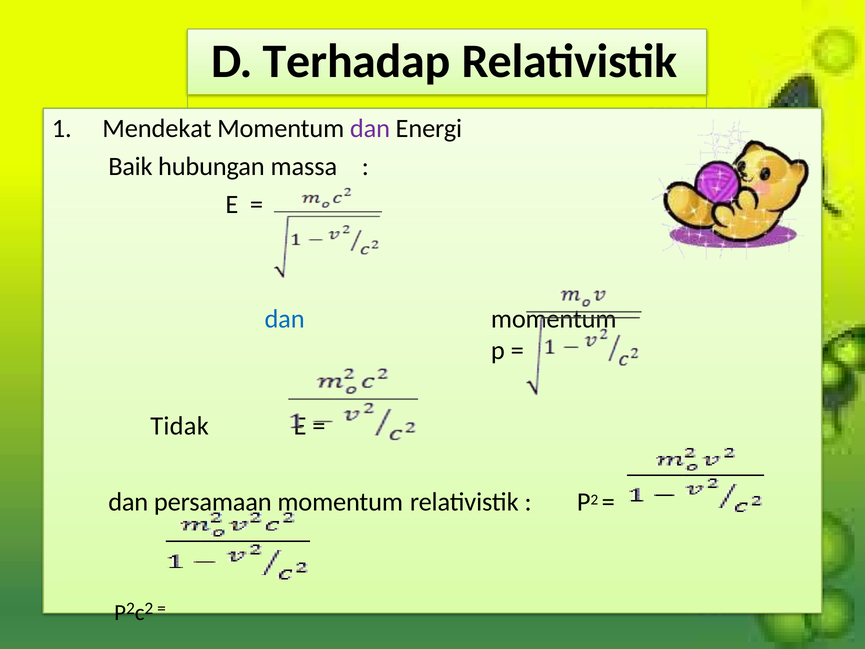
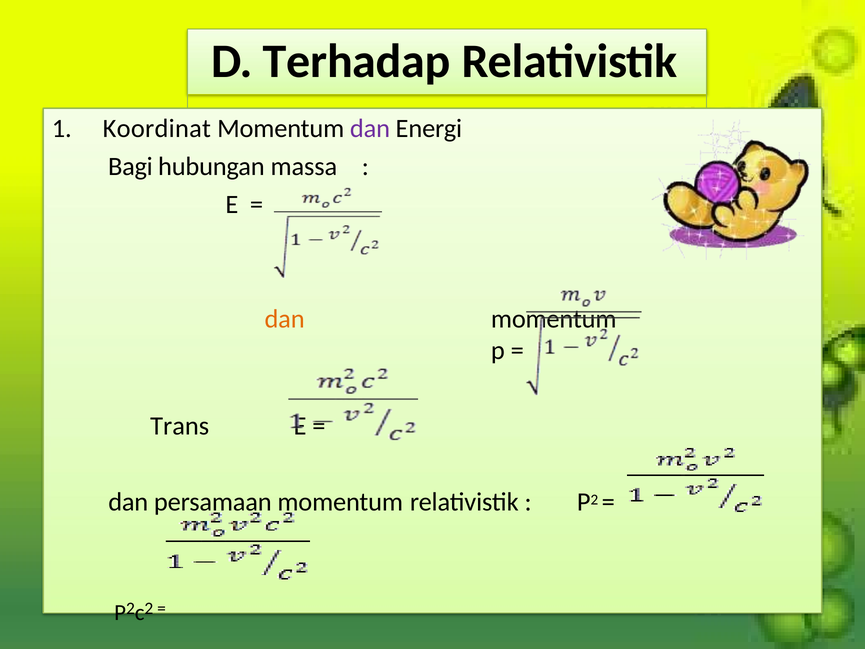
Mendekat: Mendekat -> Koordinat (157, 129)
Baik: Baik -> Bagi (130, 167)
dan colour: blue -> orange (285, 319)
Tidak: Tidak -> Trans (180, 426)
